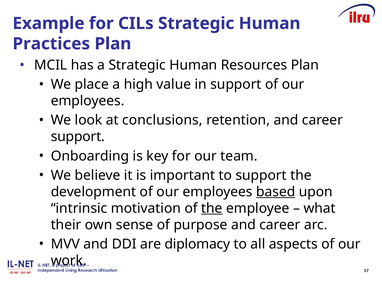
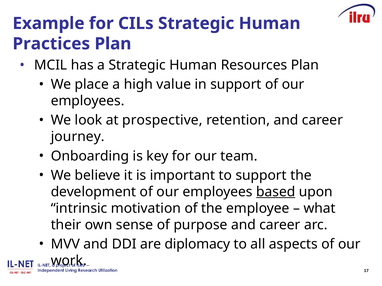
conclusions: conclusions -> prospective (162, 120)
support: support -> journey (78, 137)
the underline: present -> none (212, 209)
